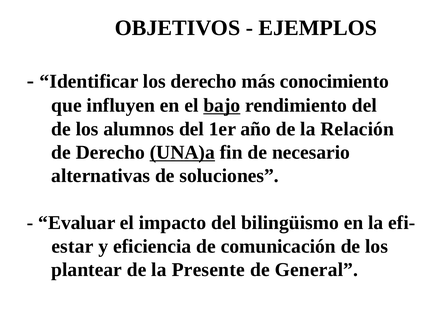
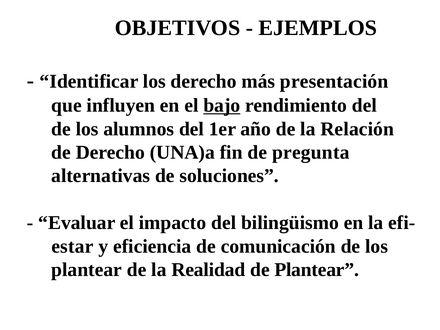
conocimiento: conocimiento -> presentación (334, 81)
UNA)a underline: present -> none (182, 152)
necesario: necesario -> pregunta (311, 152)
Presente: Presente -> Realidad (208, 270)
de General: General -> Plantear (317, 270)
